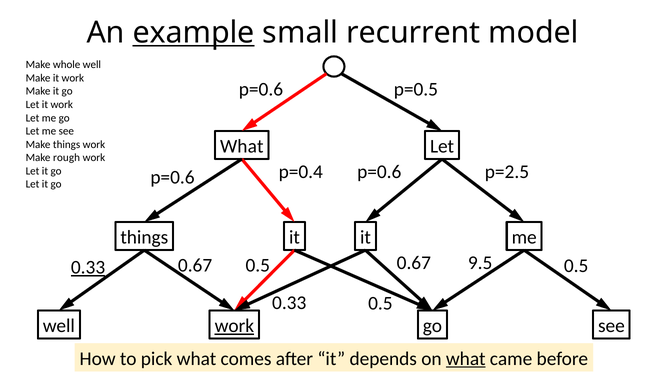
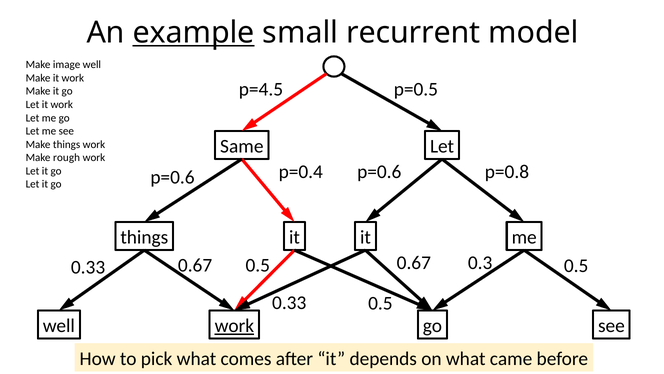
whole: whole -> image (67, 65)
p=0.6: p=0.6 -> p=4.5 (261, 89)
What: What -> Same (242, 146)
p=2.5: p=2.5 -> p=0.8 (507, 172)
9.5: 9.5 -> 0.3 (480, 263)
0.33 underline: present -> none (88, 267)
what underline: present -> none (466, 358)
